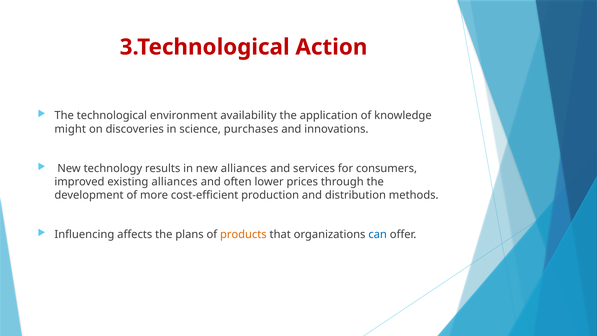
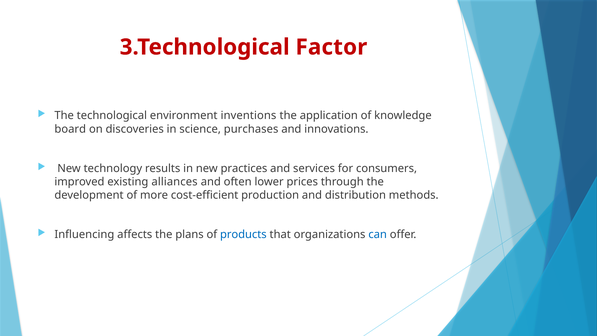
Action: Action -> Factor (331, 47)
availability: availability -> inventions (248, 116)
might: might -> board (70, 129)
new alliances: alliances -> practices (244, 168)
products colour: orange -> blue (243, 234)
